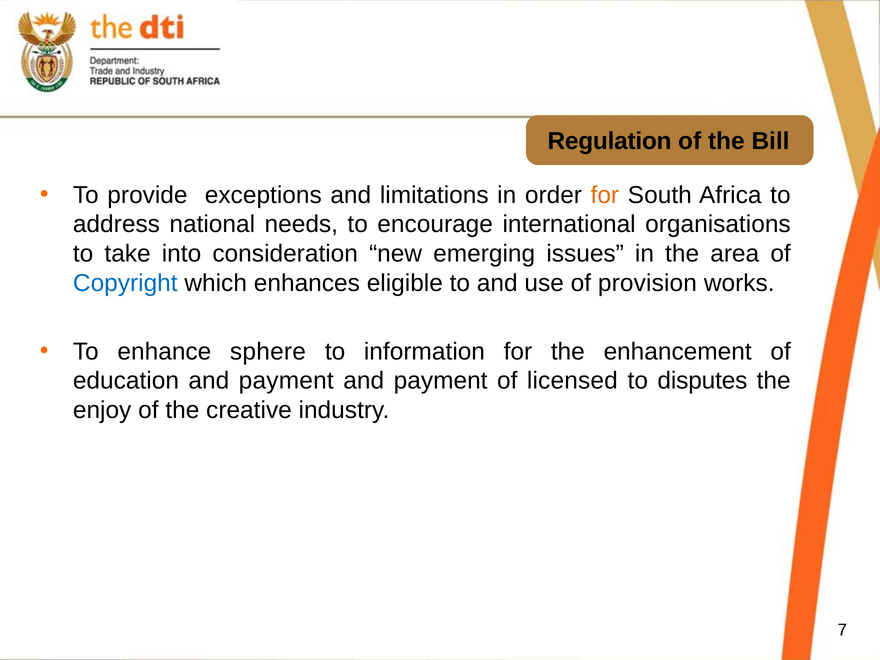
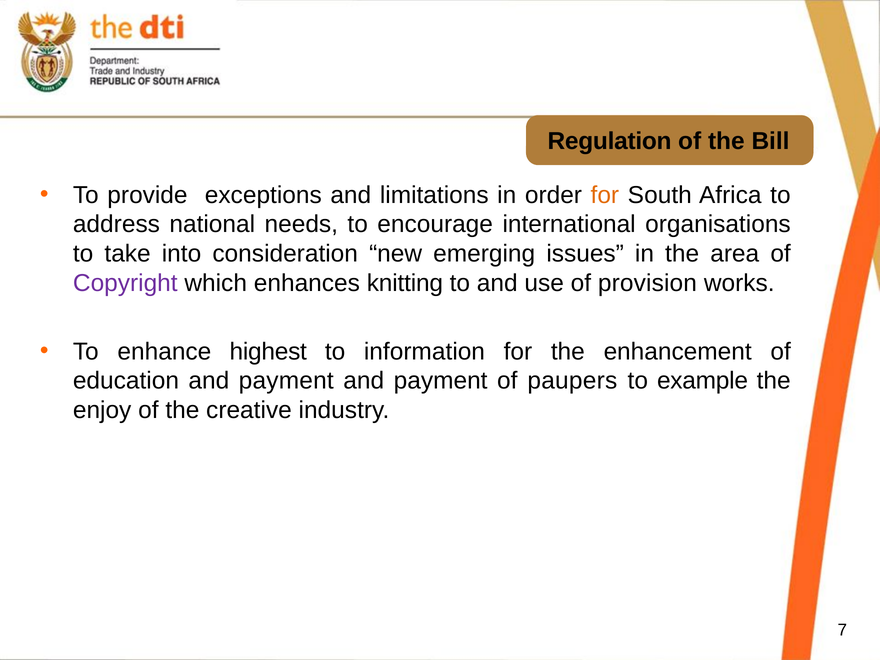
Copyright colour: blue -> purple (125, 283)
eligible: eligible -> knitting (405, 283)
sphere: sphere -> highest (268, 351)
licensed: licensed -> paupers (572, 381)
disputes: disputes -> example (702, 381)
